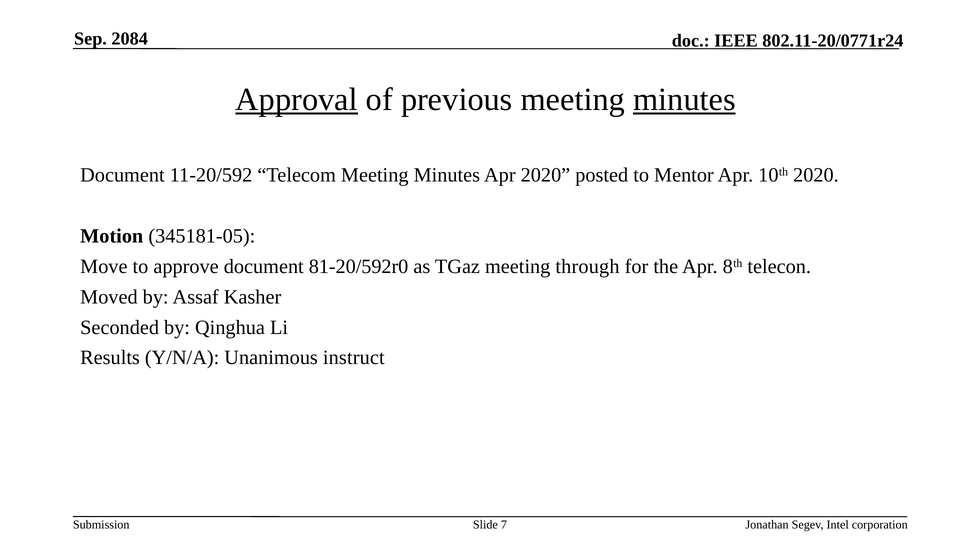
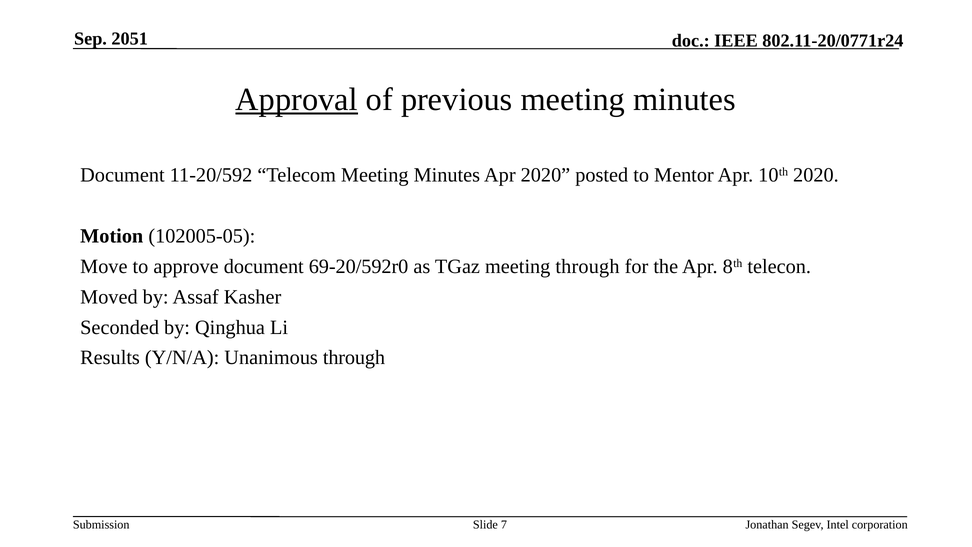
2084: 2084 -> 2051 (130, 39)
minutes underline: present -> none (684, 99)
345181-05: 345181-05 -> 102005-05 (202, 236)
81-20/592r0: 81-20/592r0 -> 69-20/592r0 (359, 266)
Unanimous instruct: instruct -> through (354, 358)
